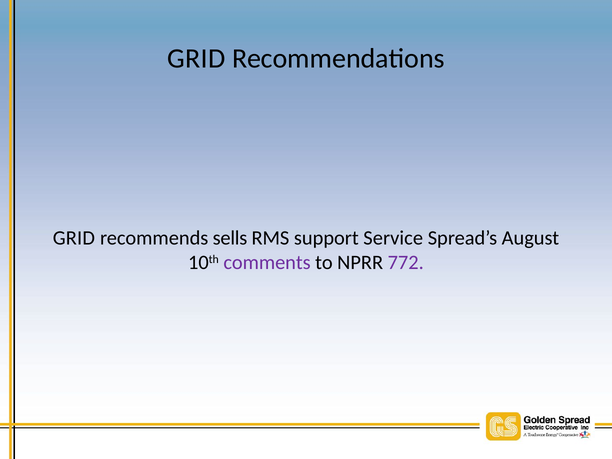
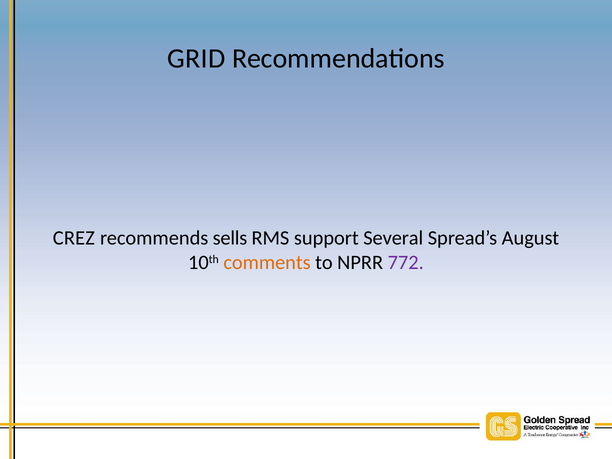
GRID: GRID -> CREZ (74, 238)
Service: Service -> Several (393, 238)
comments colour: purple -> orange (267, 263)
